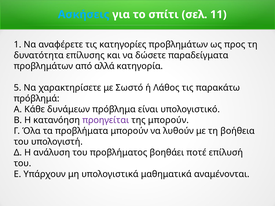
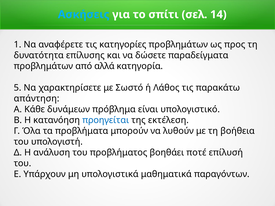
11: 11 -> 14 (218, 15)
πρόβλημά: πρόβλημά -> απάντηση (37, 99)
προηγείται colour: purple -> blue (106, 120)
της μπορούν: μπορούν -> εκτέλεση (168, 120)
αναμένονται: αναμένονται -> παραγόντων (222, 174)
